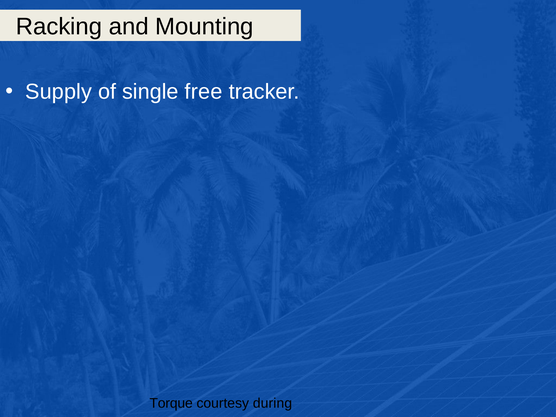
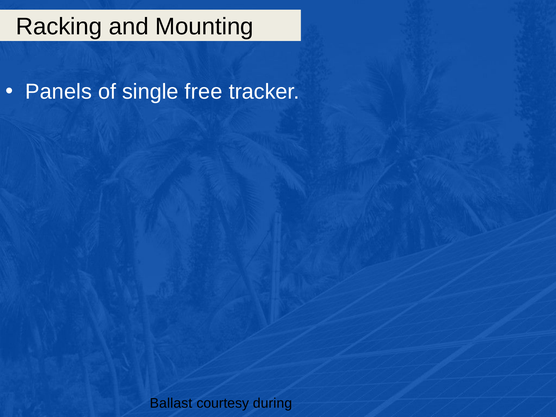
Supply: Supply -> Panels (59, 92)
Torque: Torque -> Ballast (171, 403)
